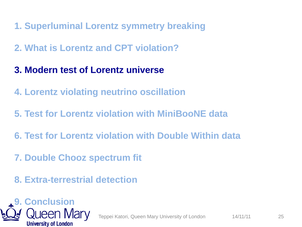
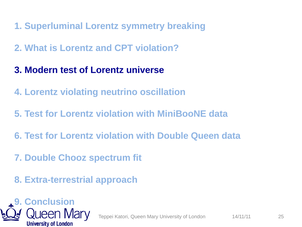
Double Within: Within -> Queen (205, 136)
detection: detection -> approach (117, 179)
